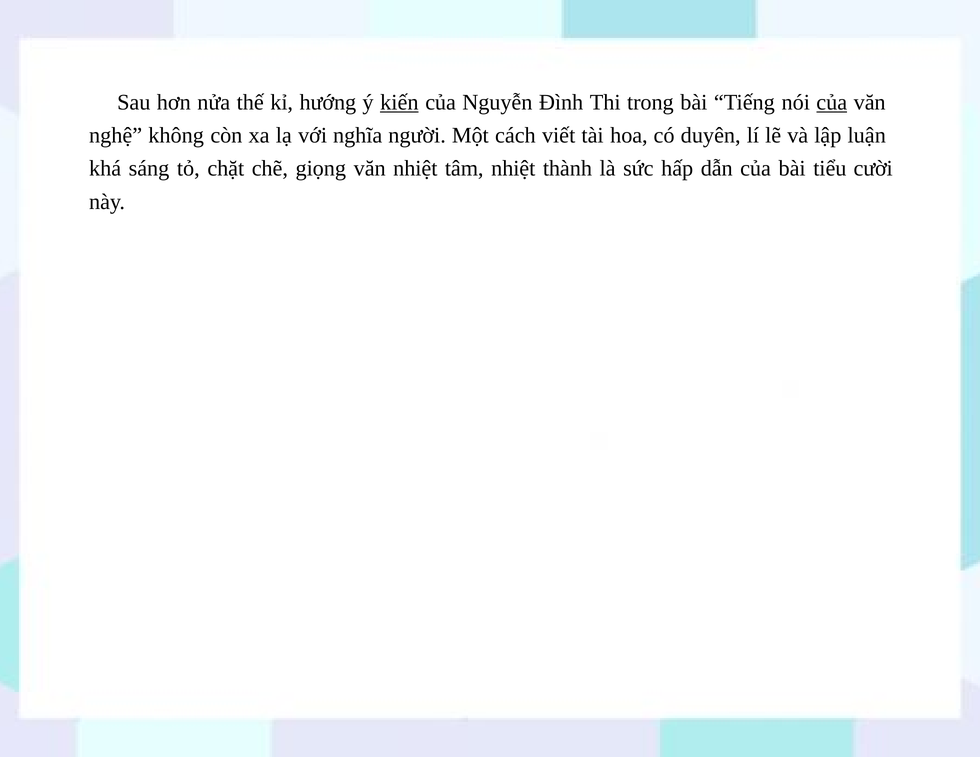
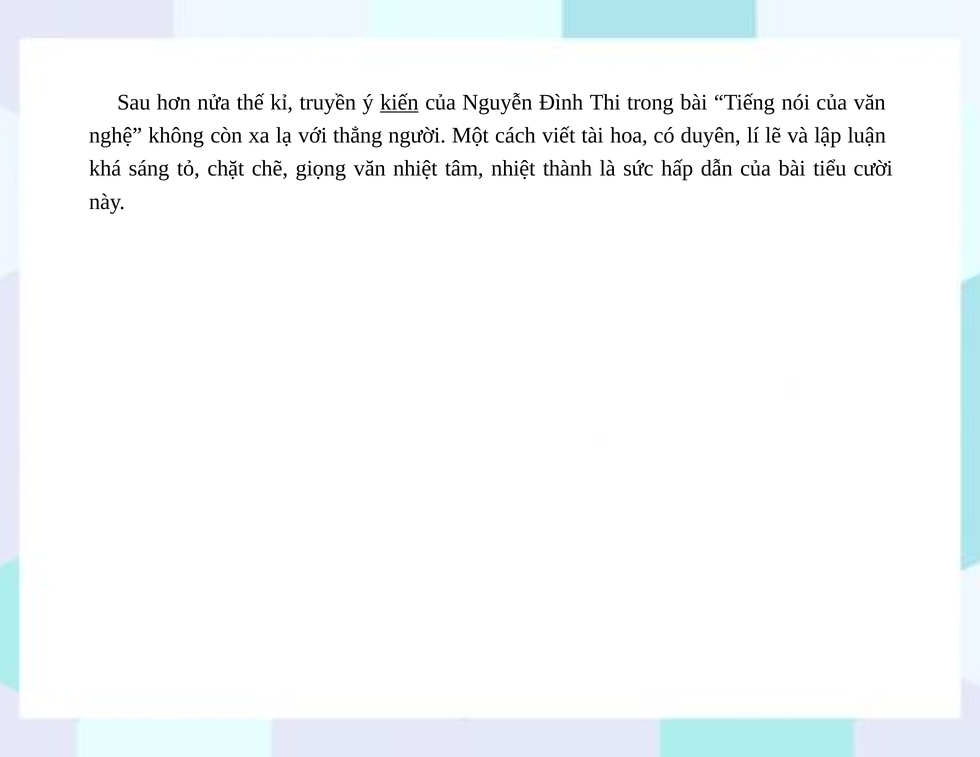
hướng: hướng -> truyền (328, 102)
của underline: present -> none (832, 102)
nghĩa: nghĩa -> thẳng (358, 136)
